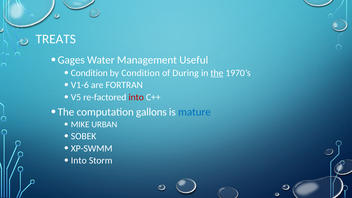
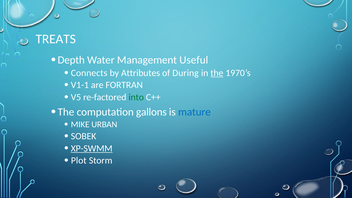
Gages: Gages -> Depth (71, 60)
Condition: Condition -> Connects (89, 73)
by Condition: Condition -> Attributes (141, 73)
V1-6: V1-6 -> V1-1 (80, 85)
into colour: red -> green (136, 97)
XP-SWMM underline: none -> present (92, 148)
Into: Into -> Plot (79, 161)
